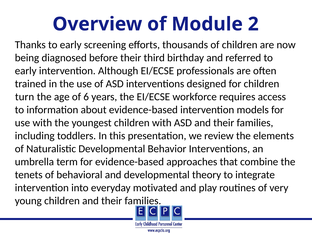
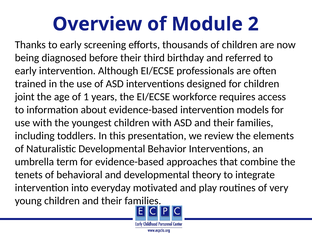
turn: turn -> joint (25, 97)
6: 6 -> 1 (86, 97)
